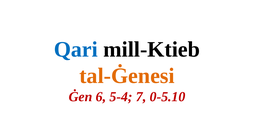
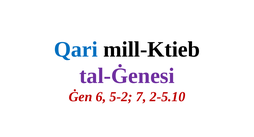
tal-Ġenesi colour: orange -> purple (127, 76)
5-4: 5-4 -> 5-2 (121, 97)
0-5.10: 0-5.10 -> 2-5.10 (168, 97)
